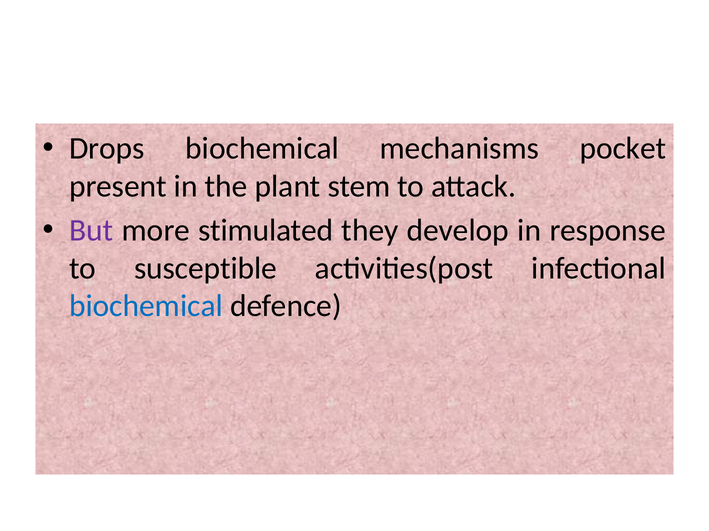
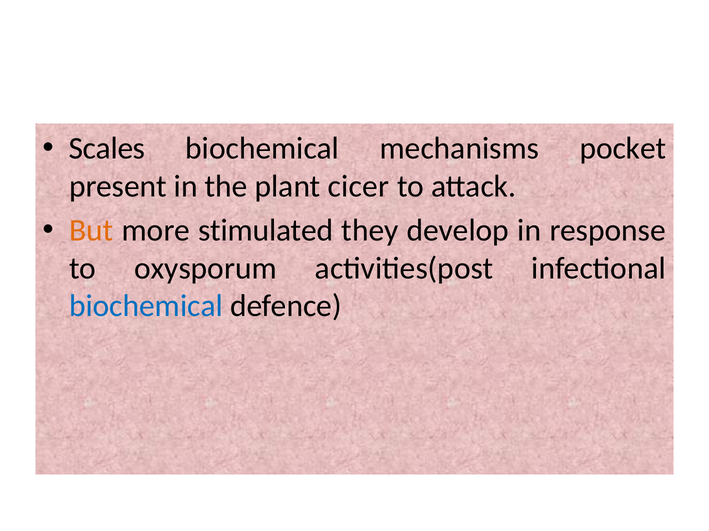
Drops: Drops -> Scales (107, 149)
stem: stem -> cicer (359, 187)
But colour: purple -> orange (91, 231)
susceptible: susceptible -> oxysporum (205, 269)
